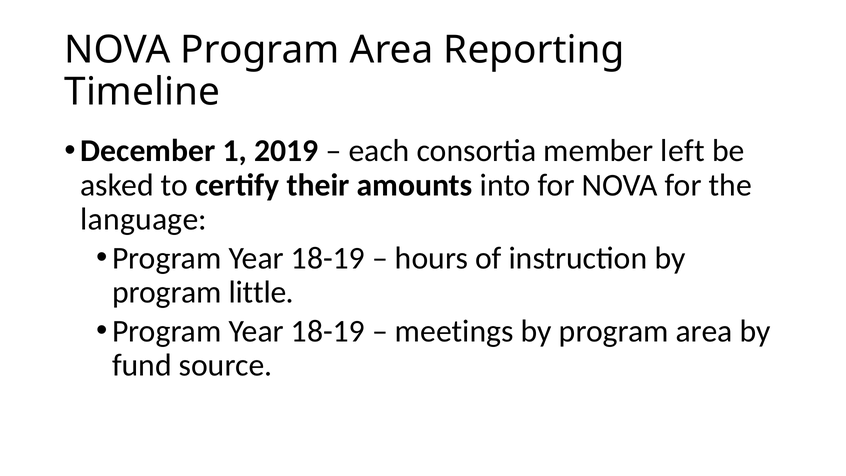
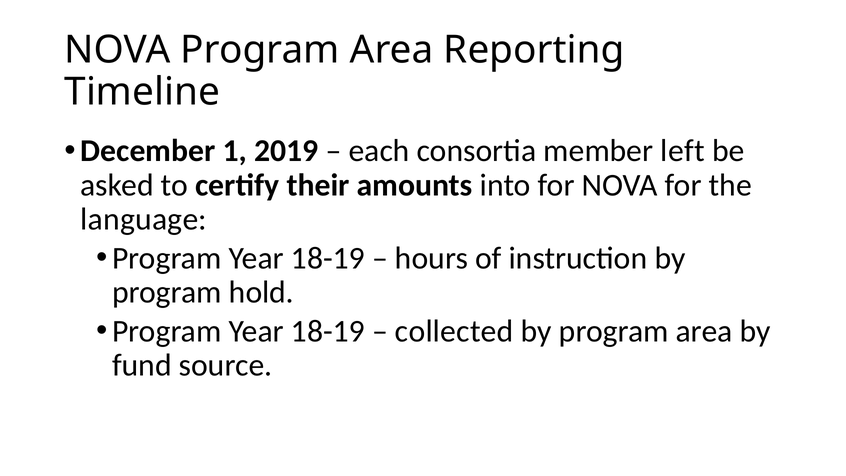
little: little -> hold (261, 292)
meetings: meetings -> collected (454, 331)
